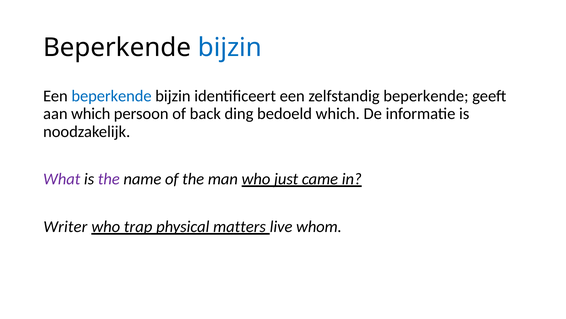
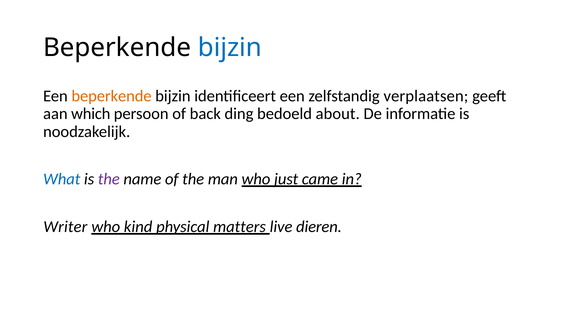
beperkende colour: blue -> orange (112, 96)
zelfstandig beperkende: beperkende -> verplaatsen (426, 96)
bedoeld which: which -> about (338, 114)
What colour: purple -> blue (62, 179)
trap: trap -> kind (138, 226)
whom: whom -> dieren (319, 226)
